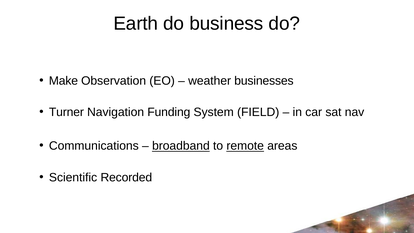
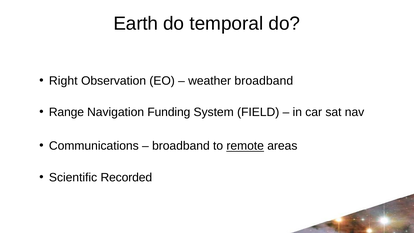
business: business -> temporal (226, 24)
Make: Make -> Right (63, 81)
weather businesses: businesses -> broadband (264, 81)
Turner: Turner -> Range (66, 112)
broadband underline: present -> none (181, 146)
